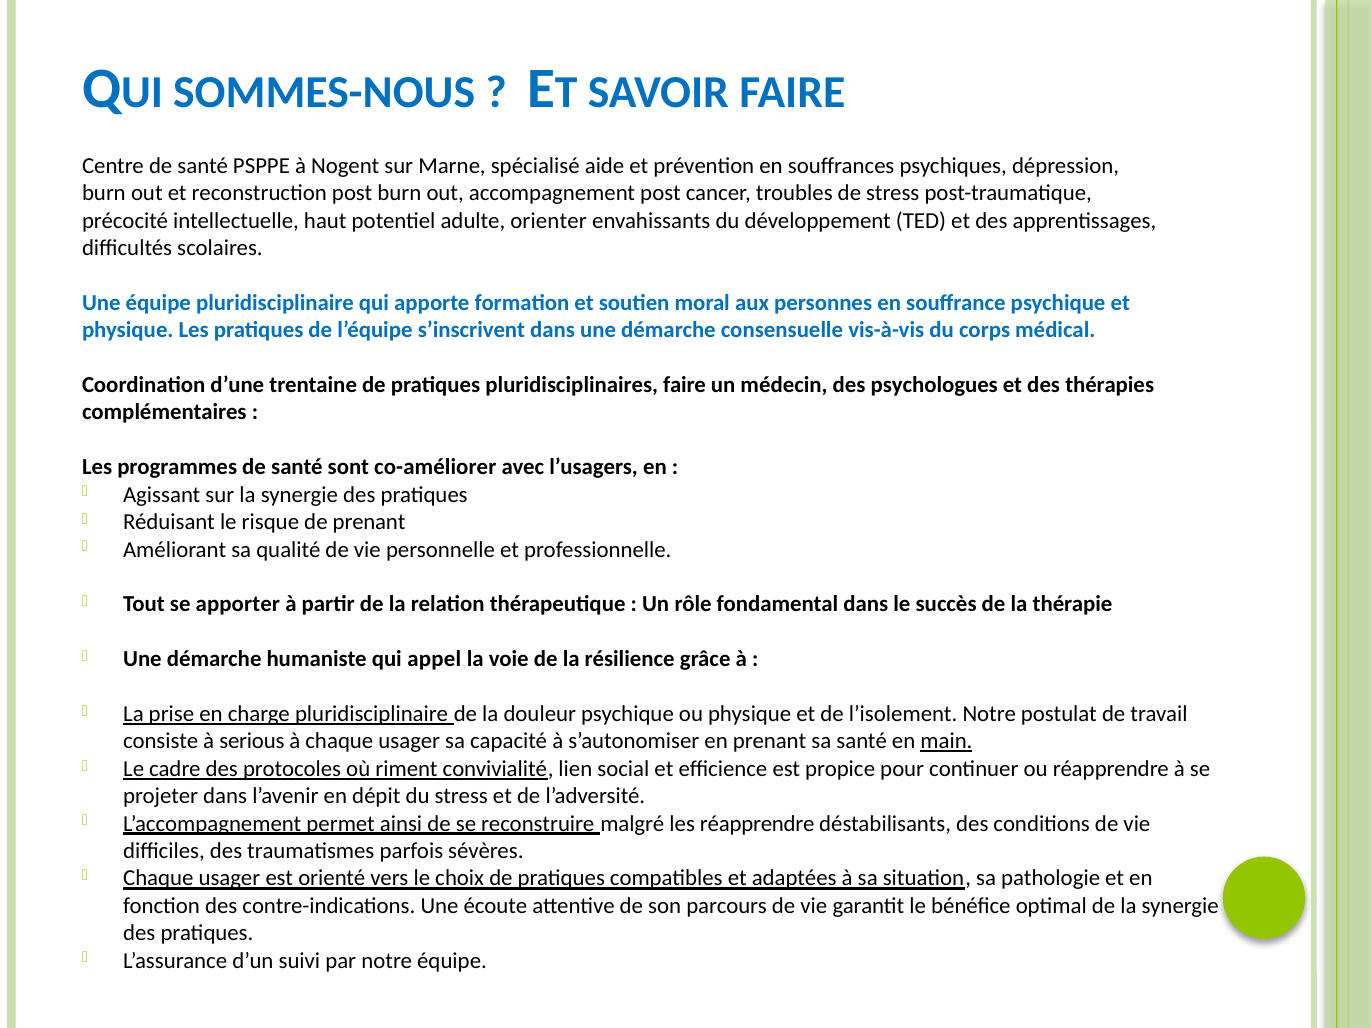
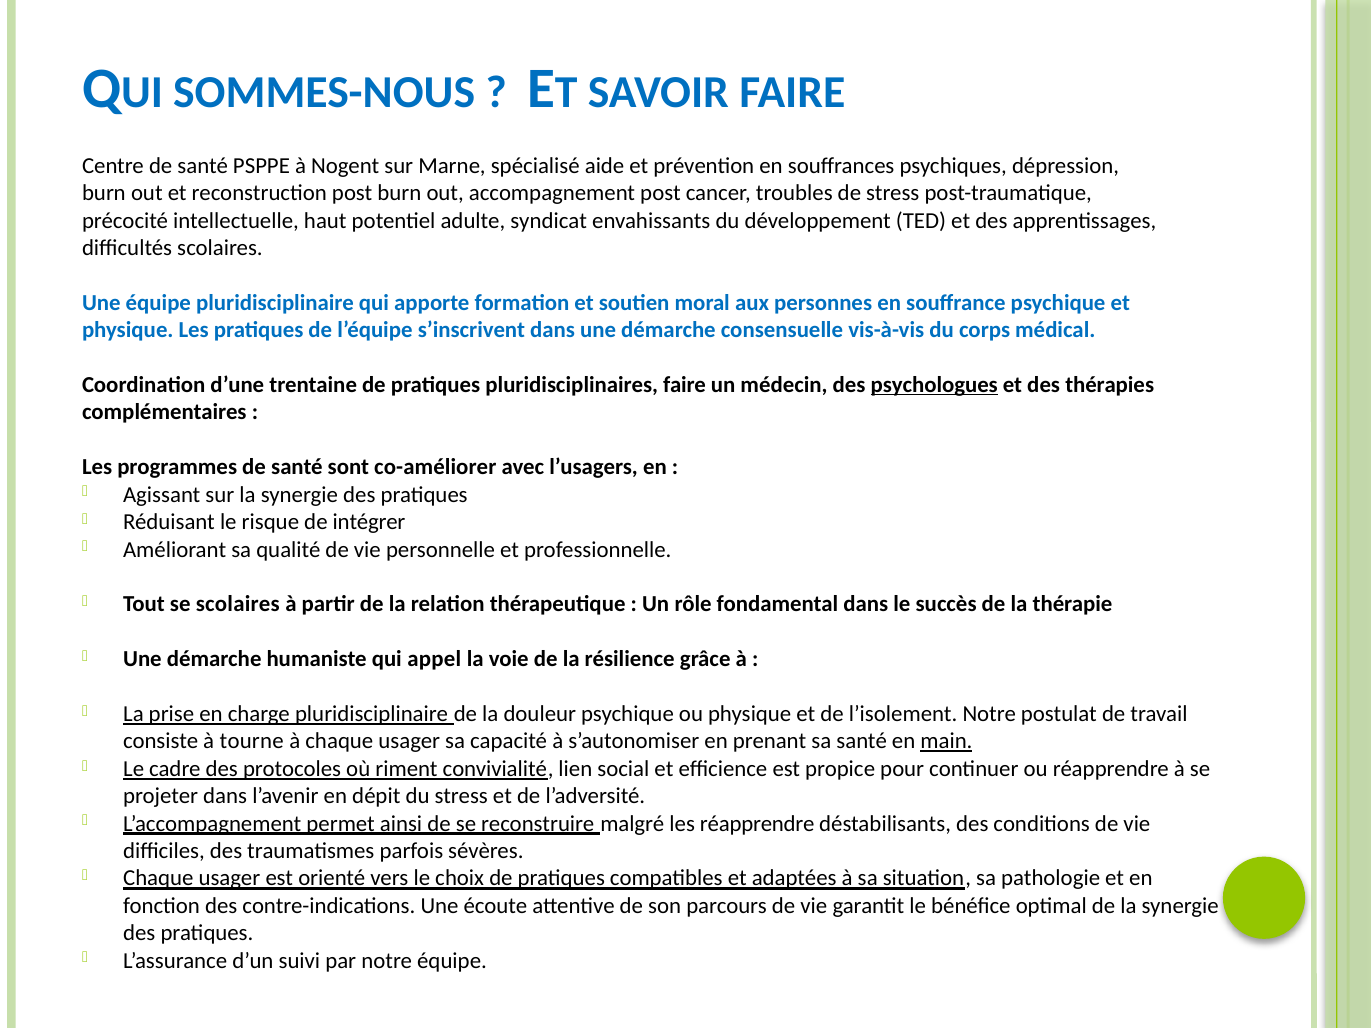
orienter: orienter -> syndicat (549, 221)
psychologues underline: none -> present (934, 385)
de prenant: prenant -> intégrer (369, 522)
se apporter: apporter -> scolaires (238, 604)
serious: serious -> tourne (252, 742)
